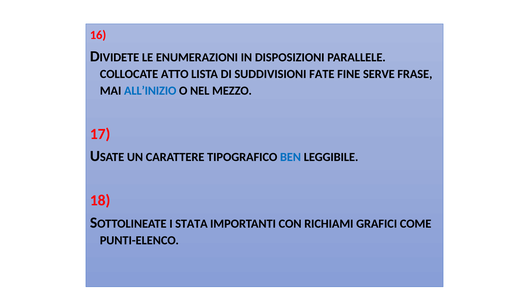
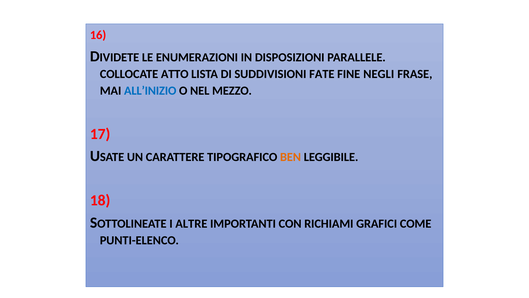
SERVE: SERVE -> NEGLI (379, 74)
BEN colour: blue -> orange (291, 157)
STATA: STATA -> ALTRE (191, 223)
